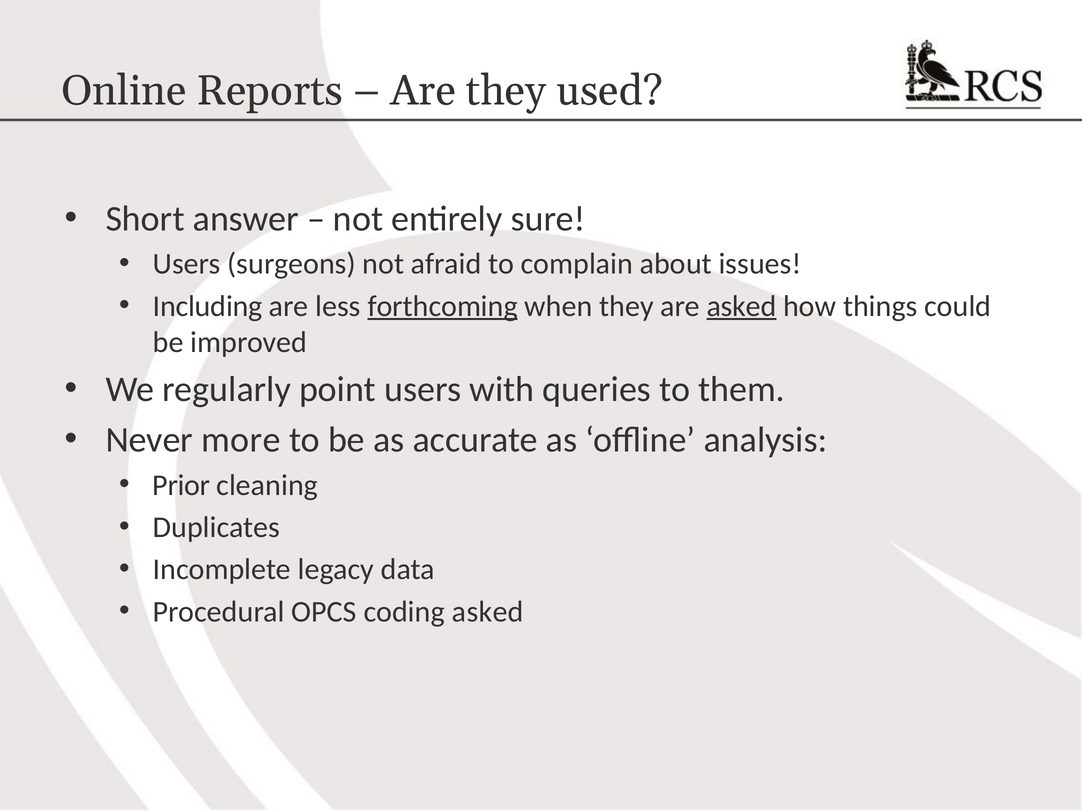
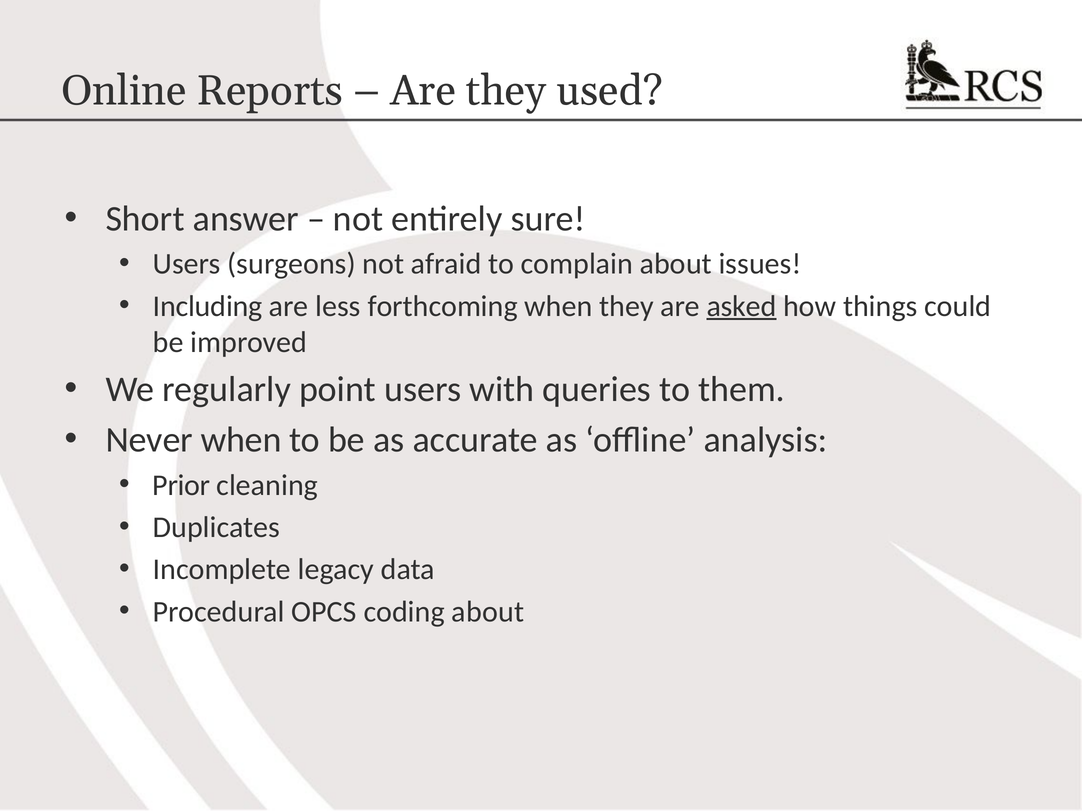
forthcoming underline: present -> none (443, 306)
Never more: more -> when (241, 440)
coding asked: asked -> about (488, 612)
